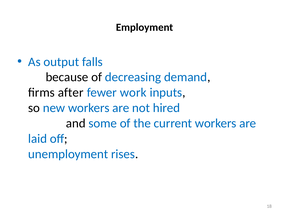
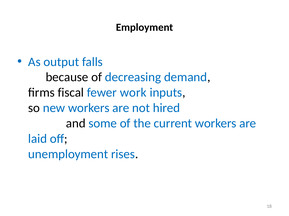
after: after -> fiscal (71, 93)
